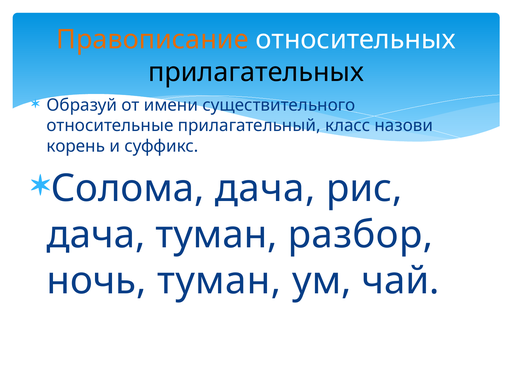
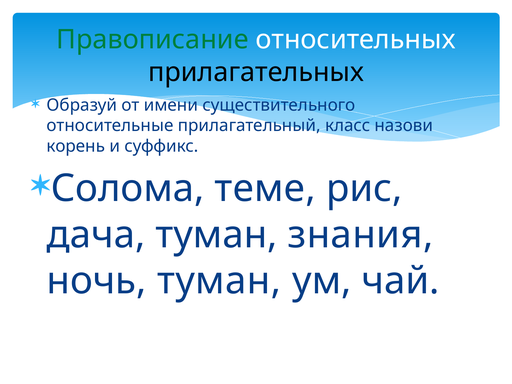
Правописание colour: orange -> green (152, 40)
Солома дача: дача -> теме (265, 189)
разбор: разбор -> знания (360, 235)
